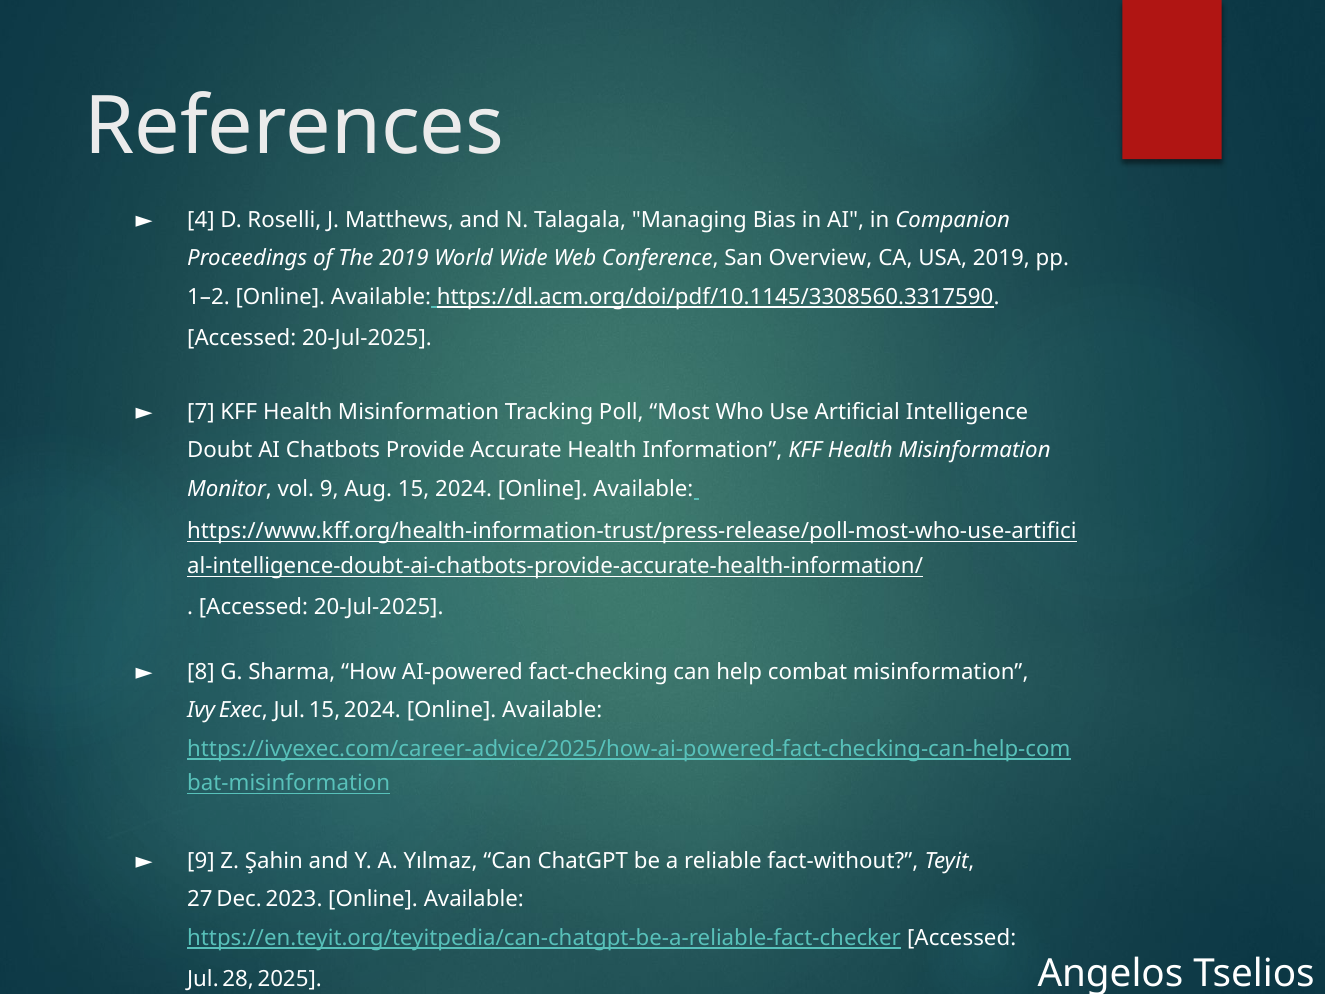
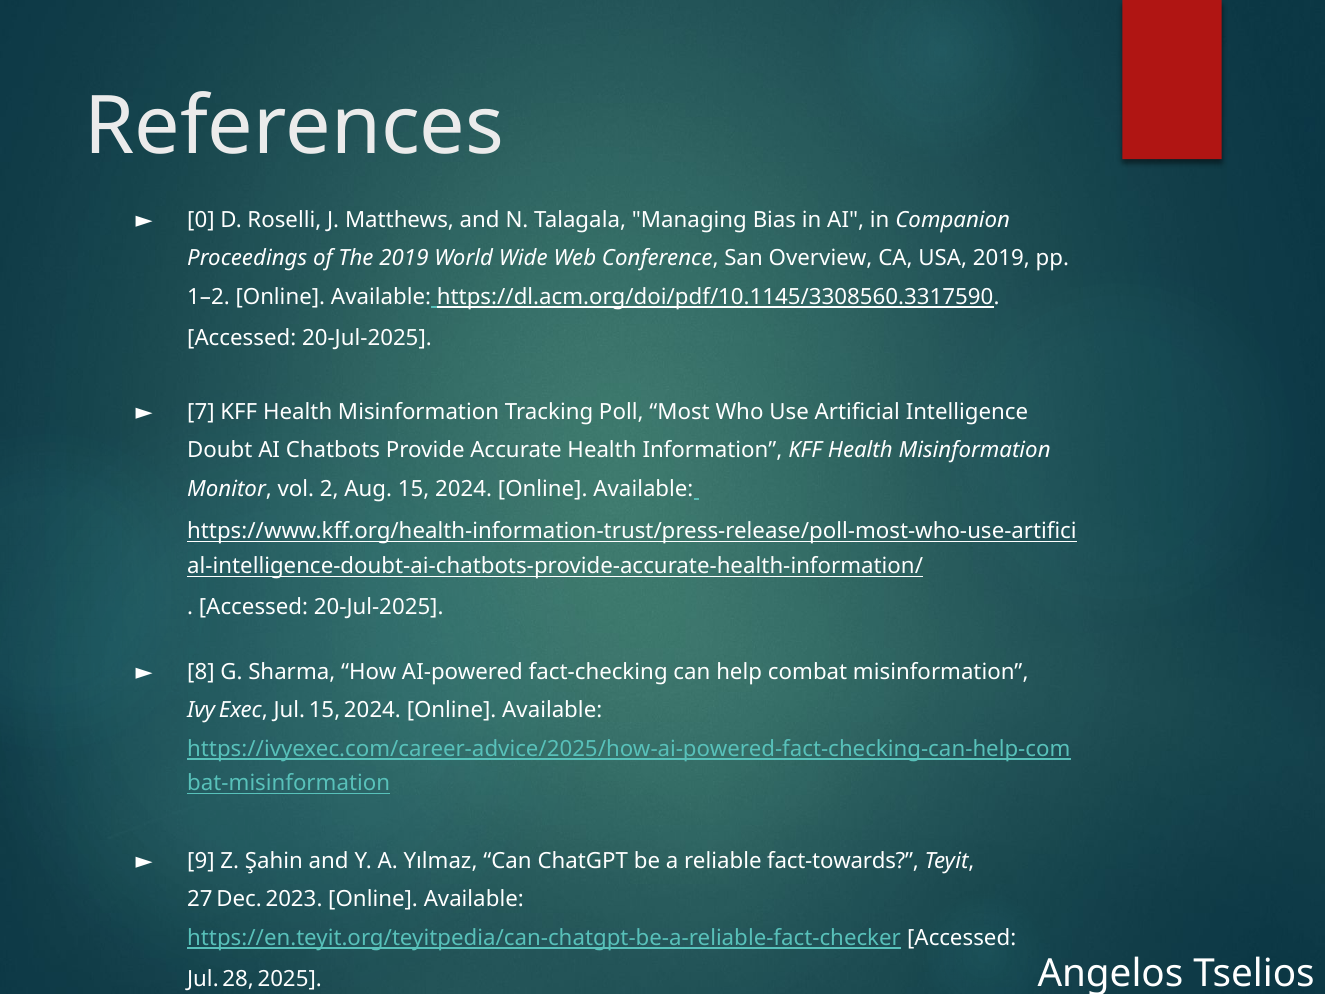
4: 4 -> 0 (201, 221)
vol 9: 9 -> 2 (329, 489)
fact‑without: fact‑without -> fact‑towards (843, 861)
